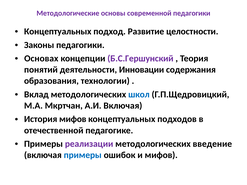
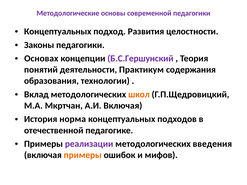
Развитие: Развитие -> Развития (146, 32)
Инновации: Инновации -> Практикум (141, 70)
школ colour: blue -> orange (139, 95)
История мифов: мифов -> норма (73, 119)
введение: введение -> введения (212, 144)
примеры colour: blue -> orange (83, 155)
